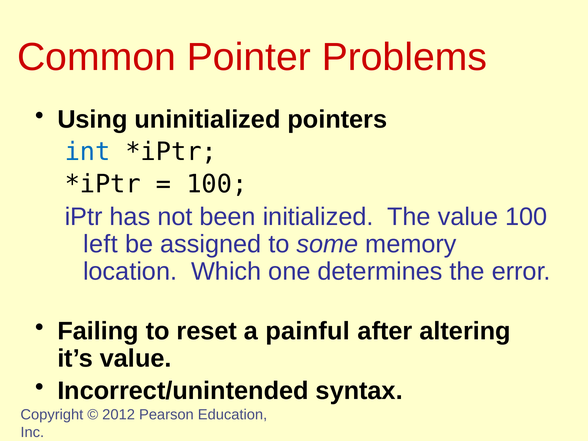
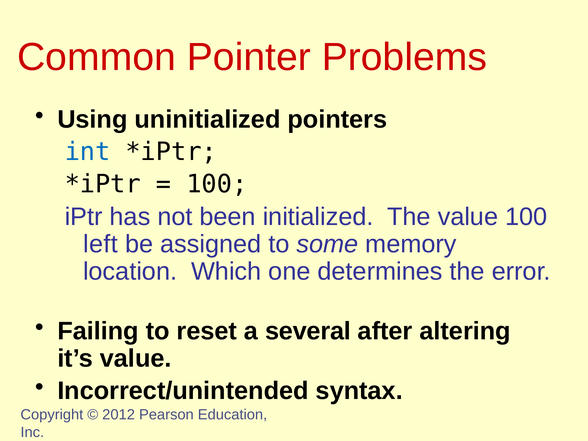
painful: painful -> several (308, 331)
